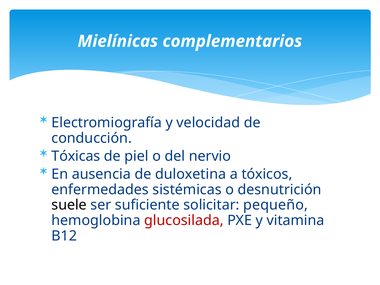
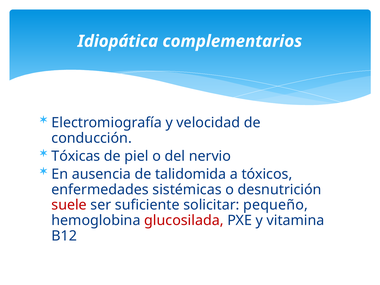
Mielínicas: Mielínicas -> Idiopática (118, 41)
duloxetina: duloxetina -> talidomida (191, 174)
suele colour: black -> red (69, 205)
